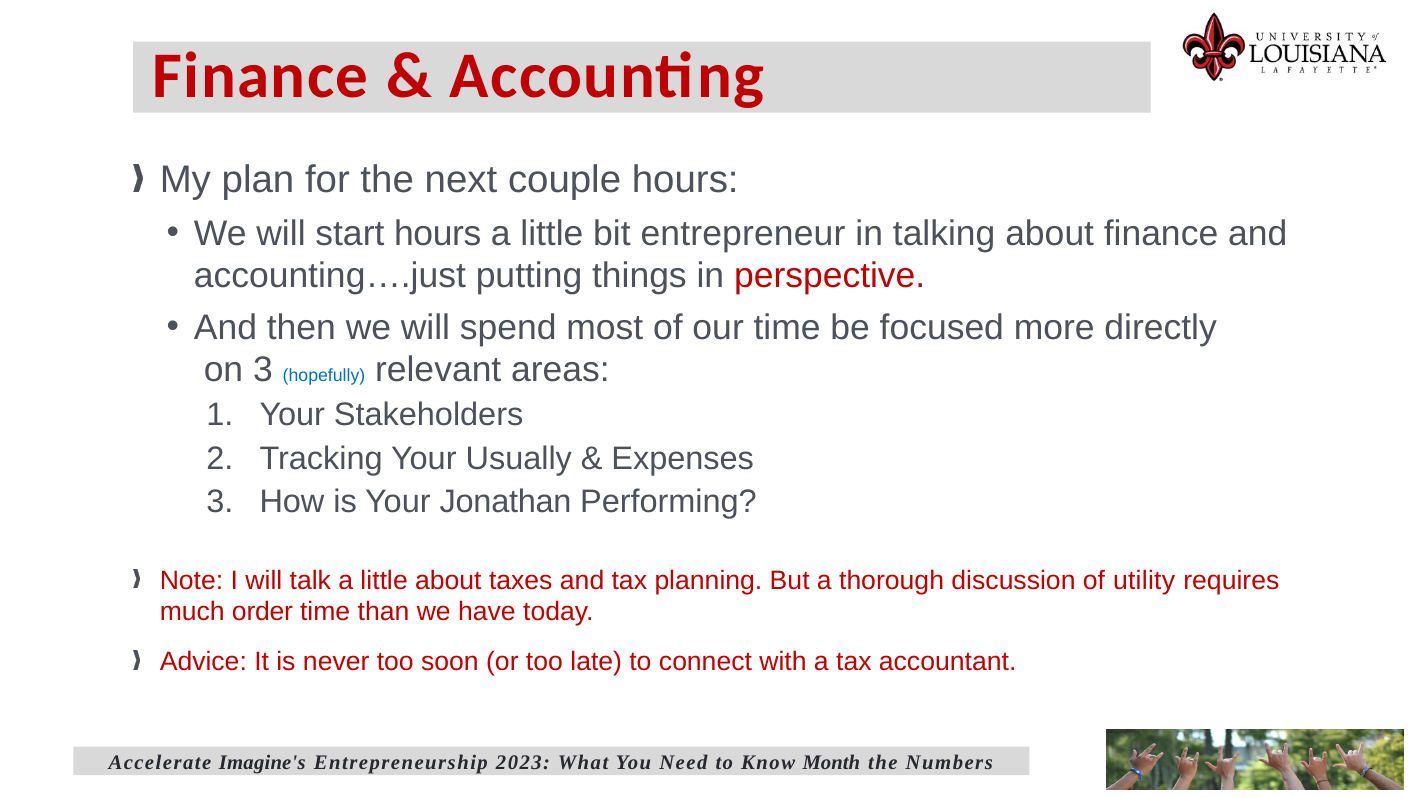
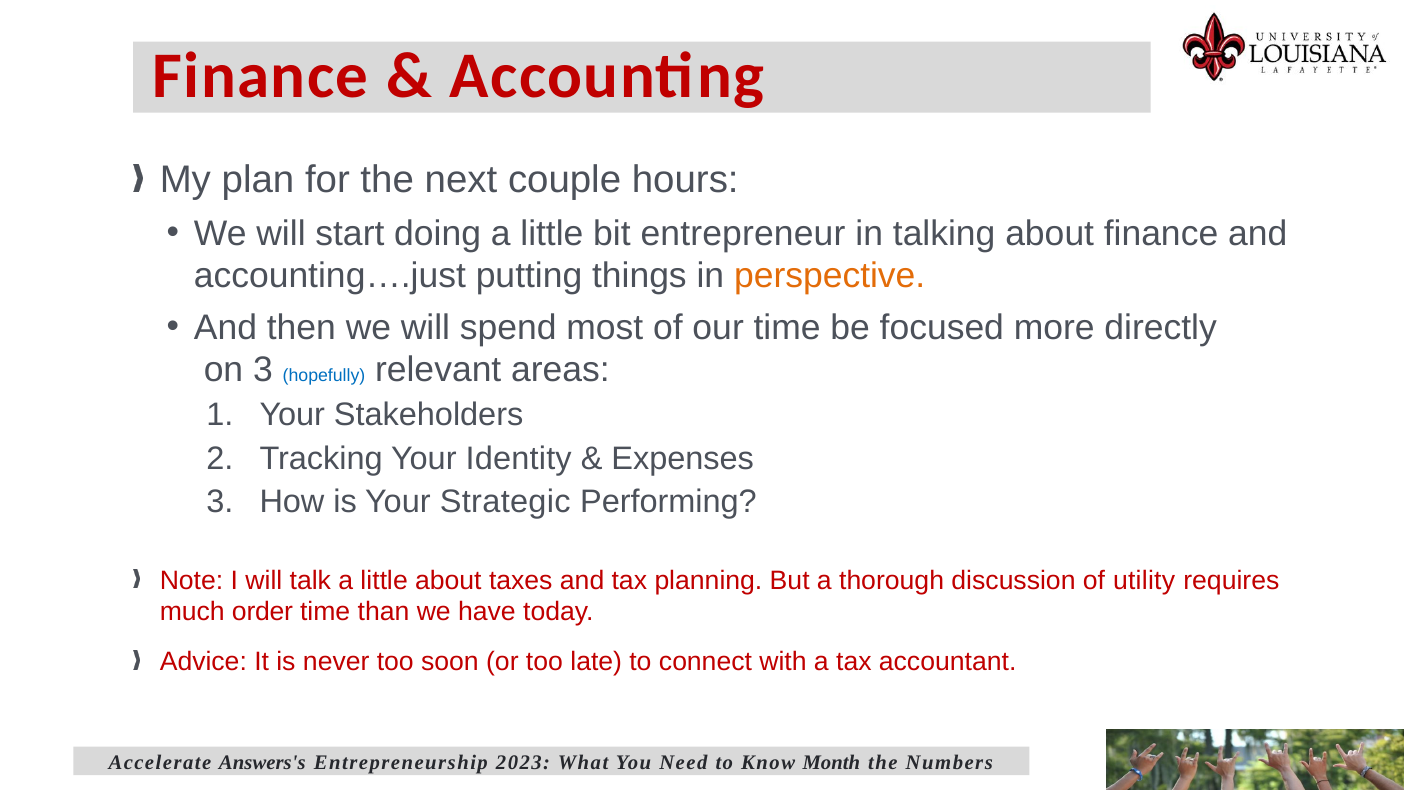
start hours: hours -> doing (438, 233)
perspective colour: red -> orange (830, 276)
Usually: Usually -> Identity (519, 458)
Jonathan: Jonathan -> Strategic (505, 502)
Imagine's: Imagine's -> Answers's (262, 763)
